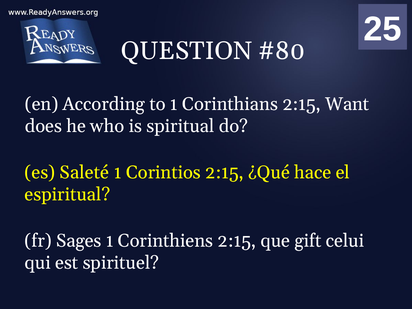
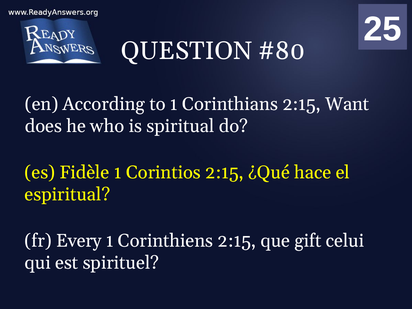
Saleté: Saleté -> Fidèle (84, 173)
Sages: Sages -> Every (79, 241)
